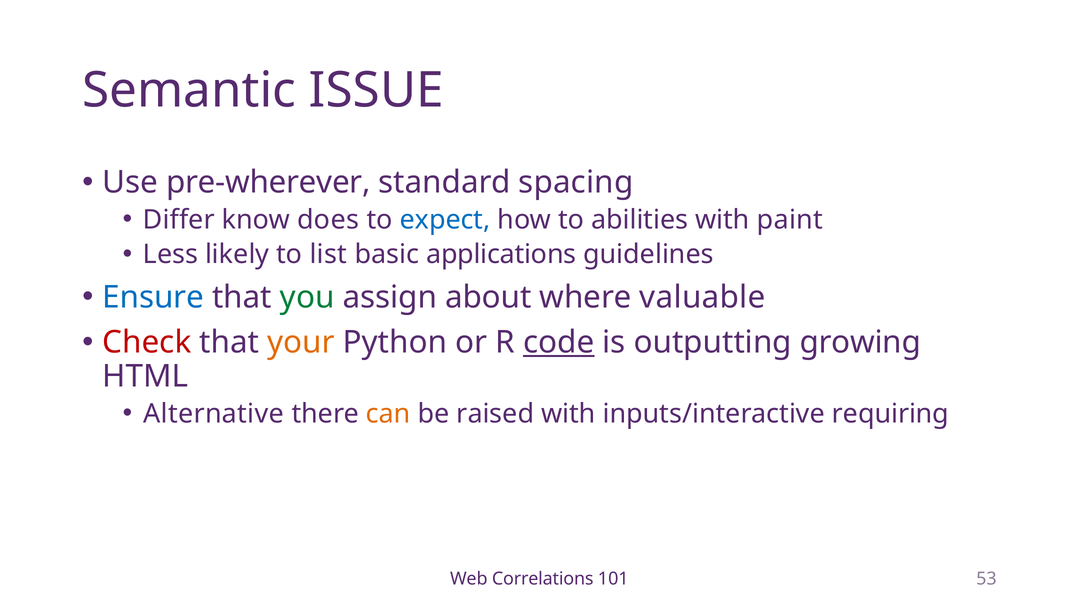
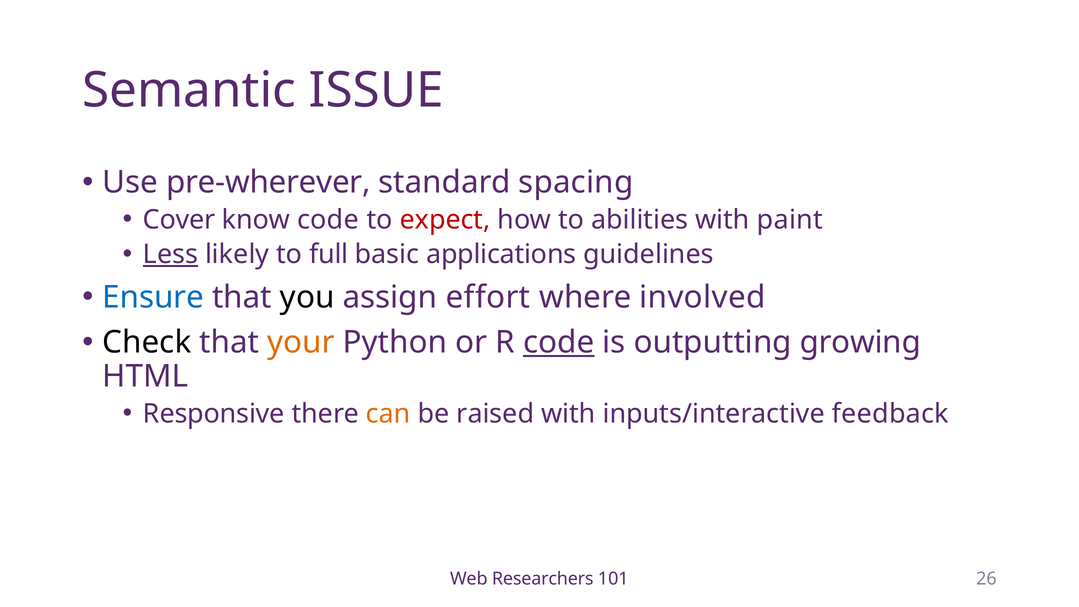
Differ: Differ -> Cover (179, 220)
know does: does -> code (328, 220)
expect colour: blue -> red (445, 220)
Less underline: none -> present (171, 254)
list: list -> full (329, 254)
you colour: green -> black (307, 297)
about: about -> effort (488, 297)
valuable: valuable -> involved (702, 297)
Check colour: red -> black (147, 342)
Alternative: Alternative -> Responsive (214, 414)
requiring: requiring -> feedback (890, 414)
Correlations: Correlations -> Researchers (543, 579)
53: 53 -> 26 (986, 579)
